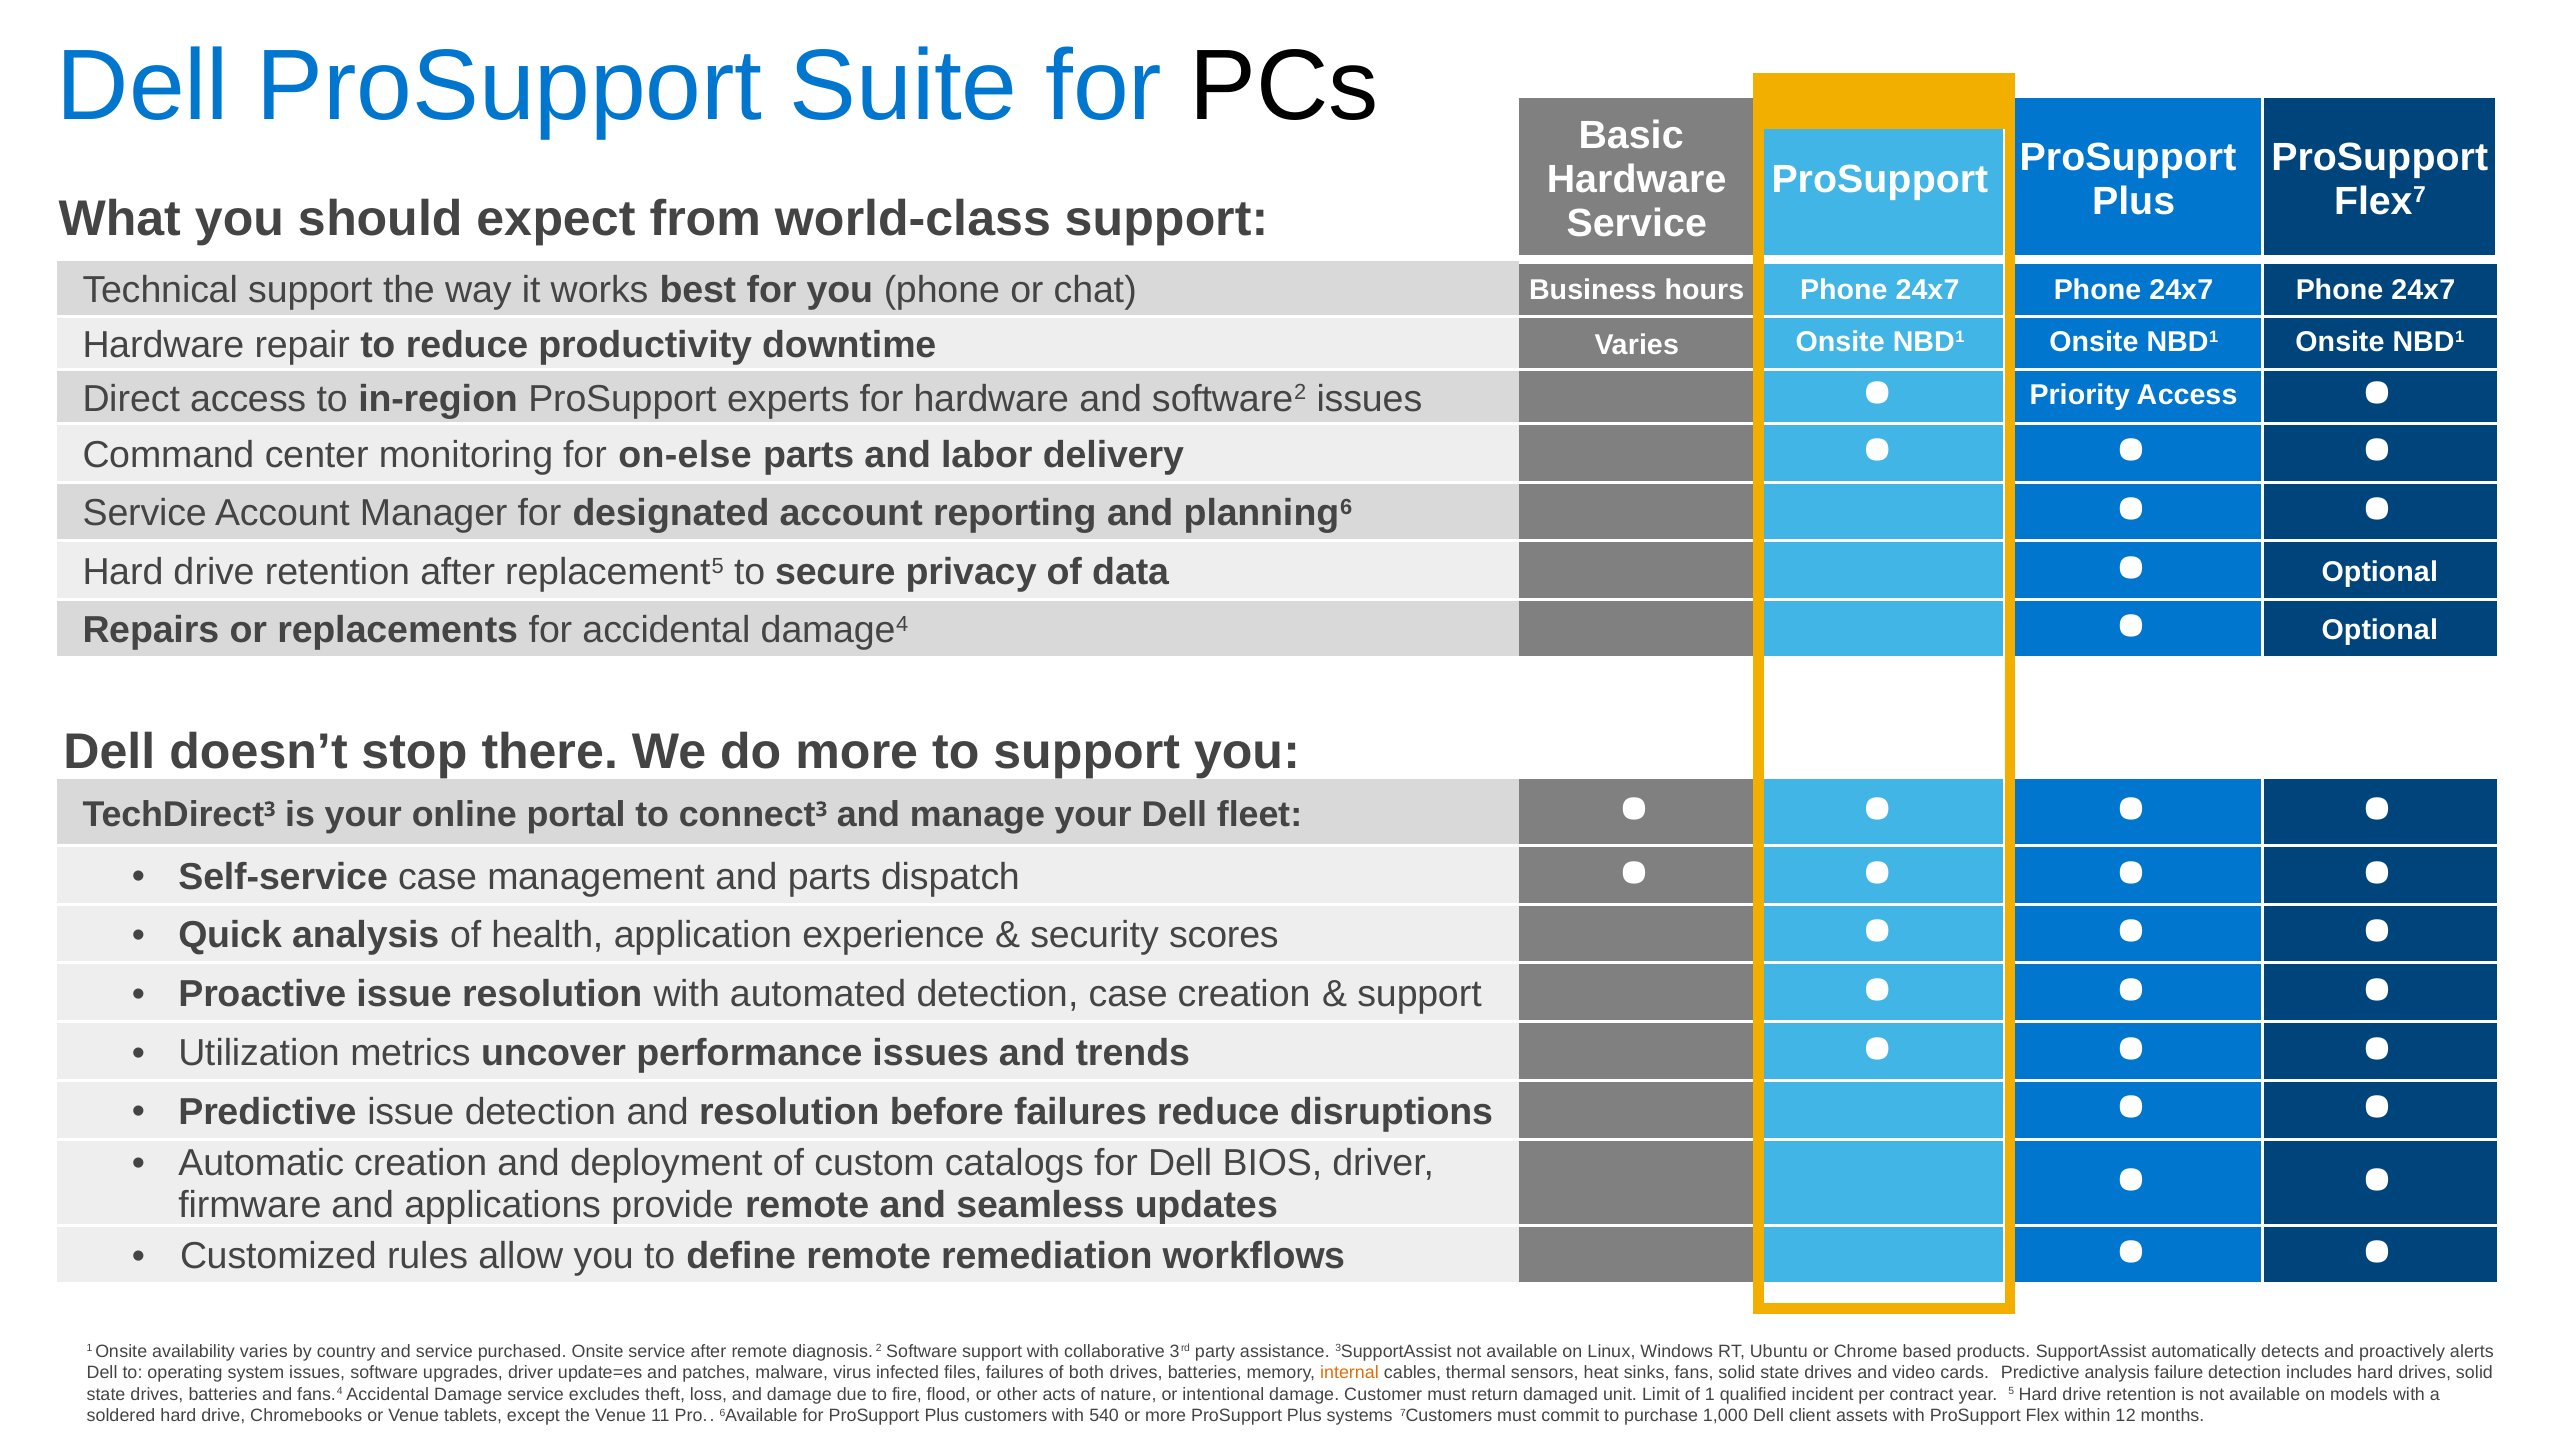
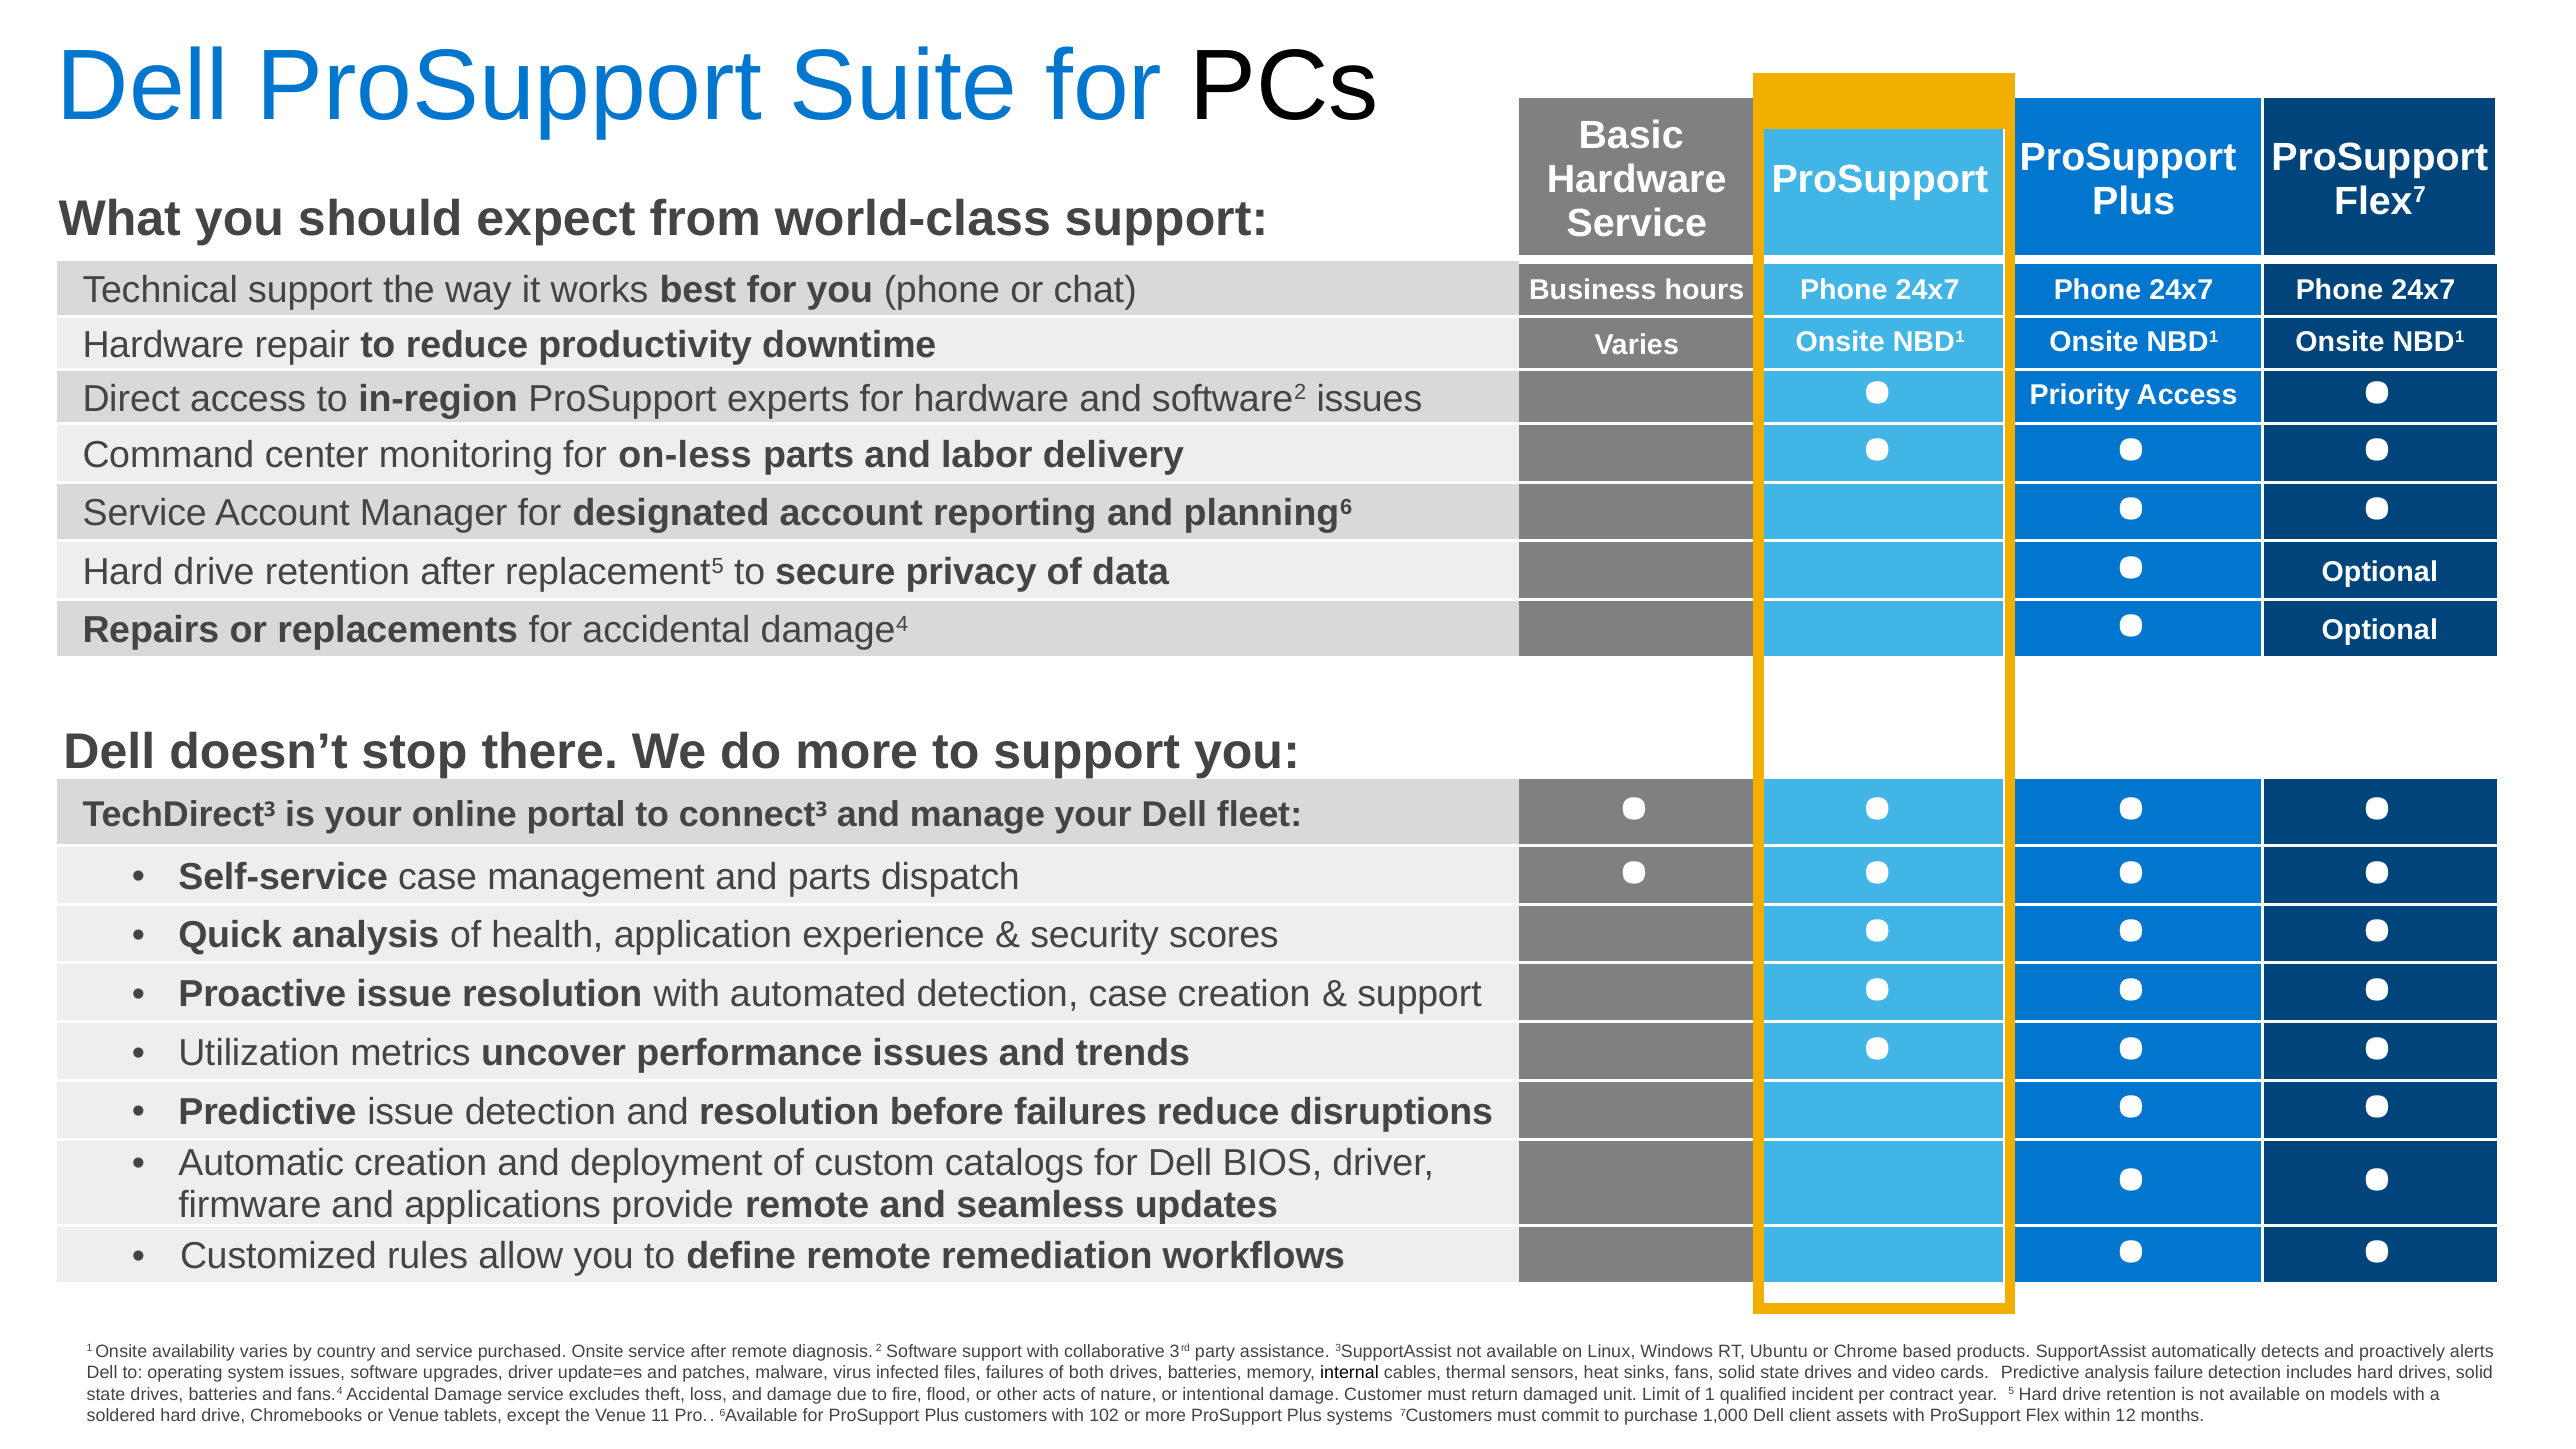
on-else: on-else -> on-less (685, 455)
internal colour: orange -> black (1349, 1373)
540: 540 -> 102 (1104, 1416)
